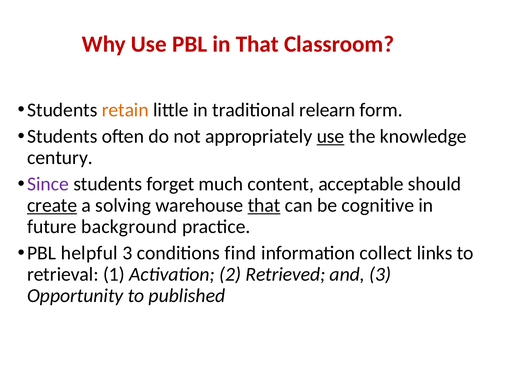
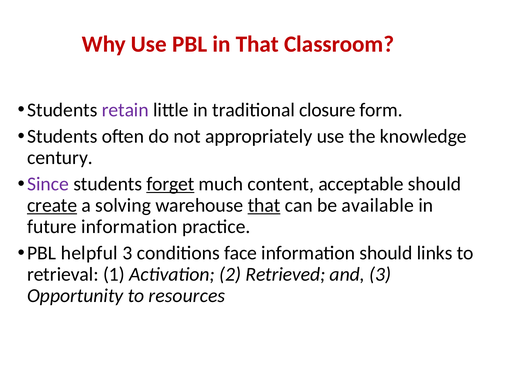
retain colour: orange -> purple (125, 110)
relearn: relearn -> closure (327, 110)
use underline: present -> none (331, 136)
forget underline: none -> present (170, 184)
cognitive: cognitive -> available (378, 205)
future background: background -> information (129, 226)
find: find -> face (241, 253)
information collect: collect -> should (386, 253)
published: published -> resources (187, 295)
